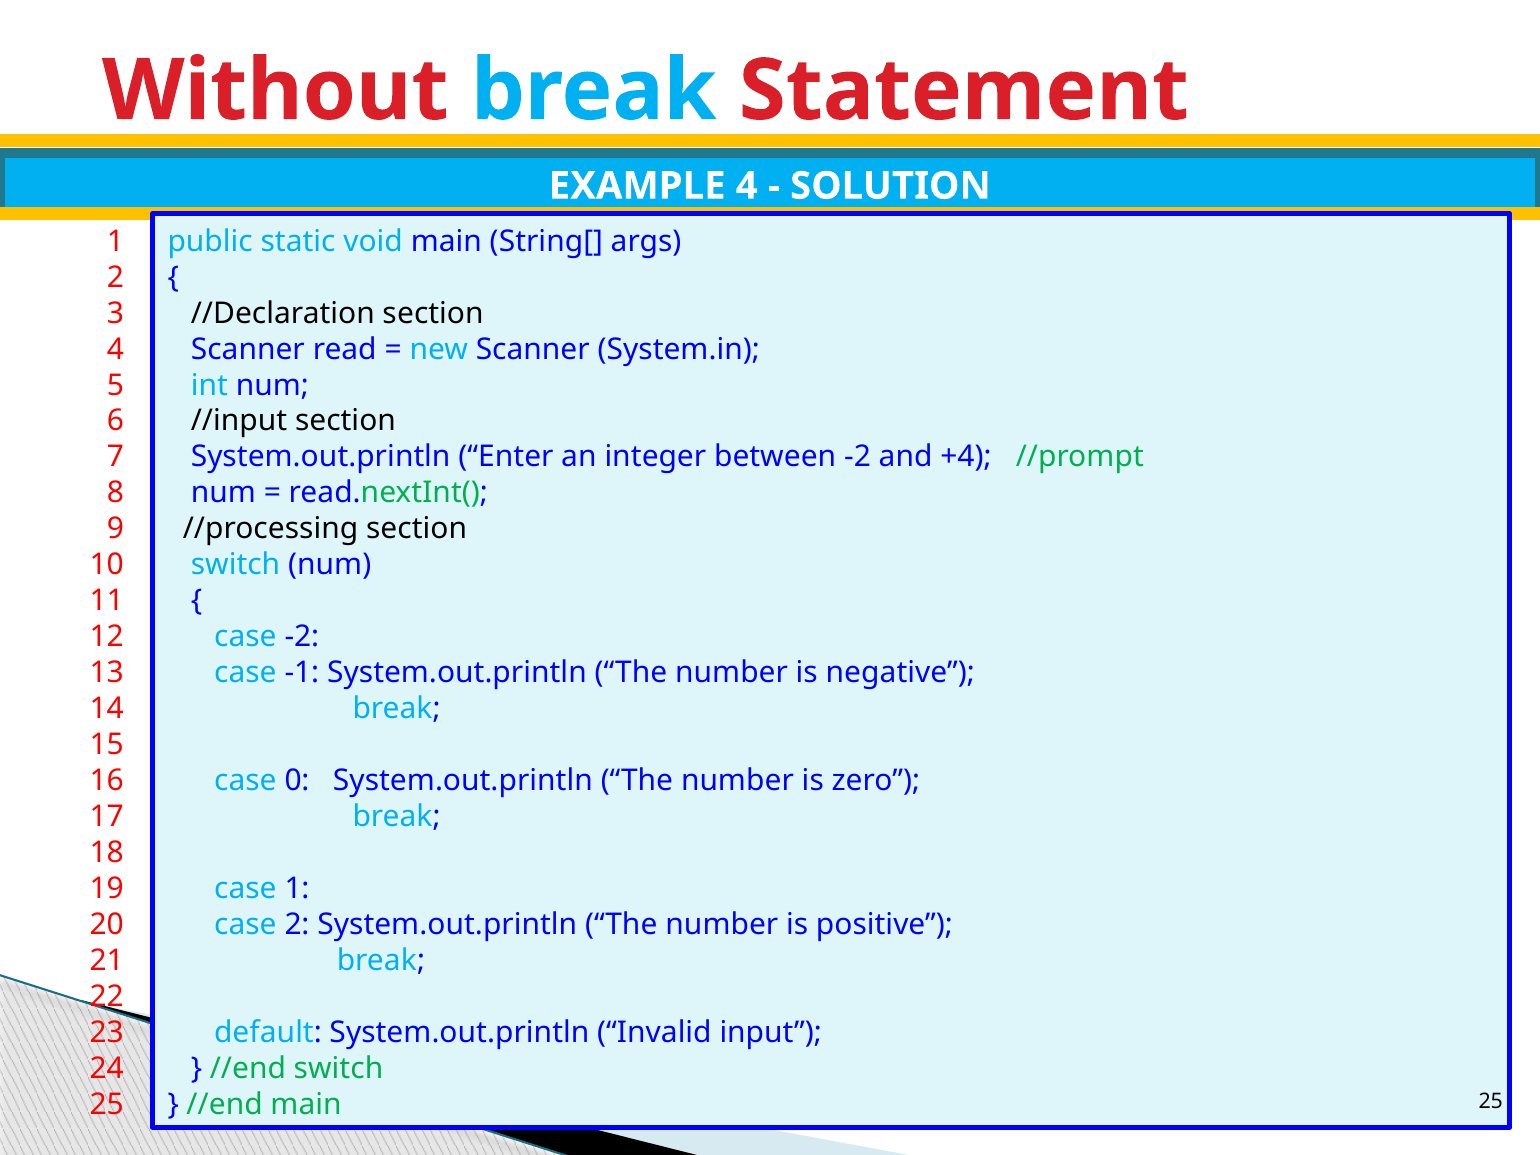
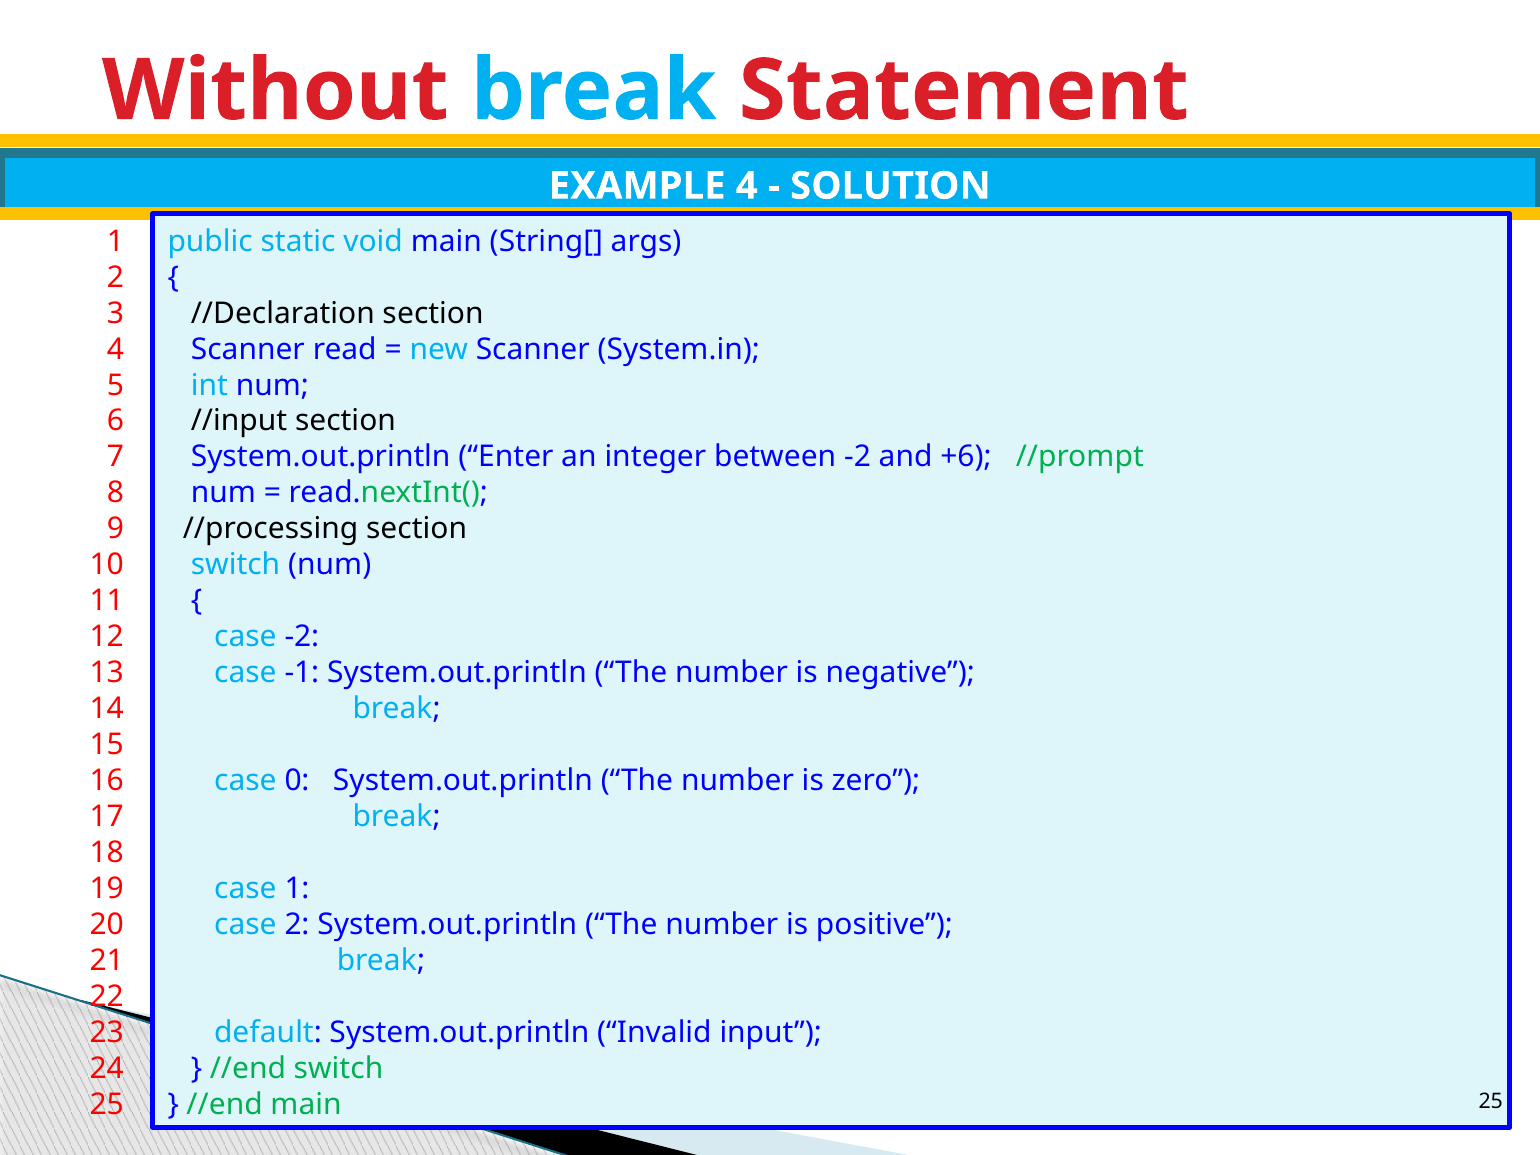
+4: +4 -> +6 (966, 457)
